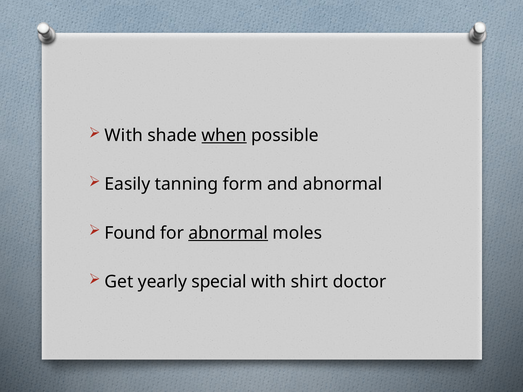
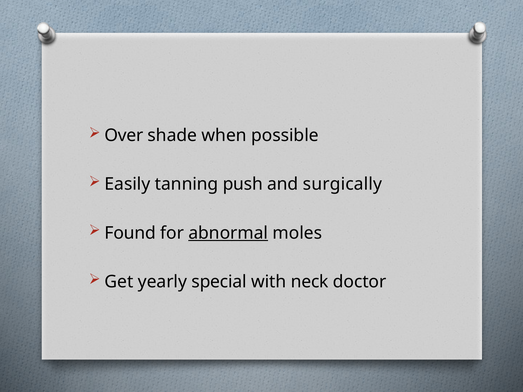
With: With -> Over (124, 136)
when underline: present -> none (224, 136)
form: form -> push (243, 184)
and abnormal: abnormal -> surgically (343, 184)
shirt: shirt -> neck (310, 282)
